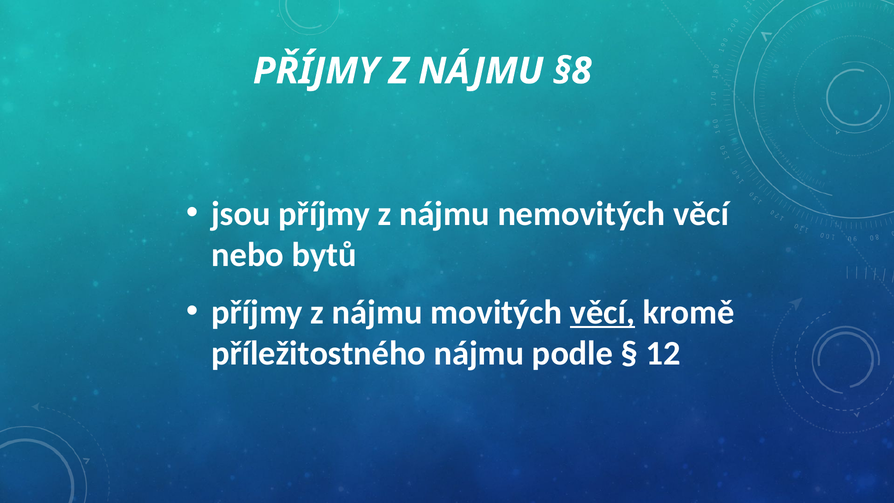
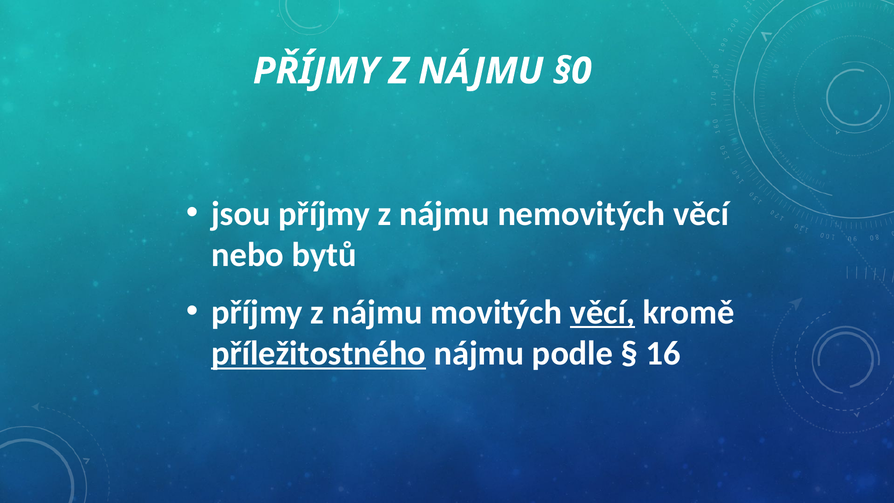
§8: §8 -> §0 (572, 71)
příležitostného underline: none -> present (319, 354)
12: 12 -> 16 (663, 354)
